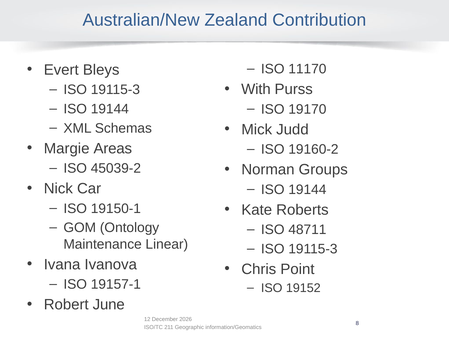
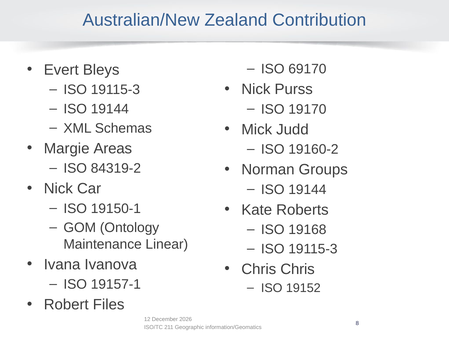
11170: 11170 -> 69170 (307, 69)
With: With -> Nick (256, 89)
45039-2: 45039-2 -> 84319-2 (116, 168)
48711: 48711 -> 19168 (307, 230)
Chris Point: Point -> Chris (298, 269)
June: June -> Files (109, 304)
